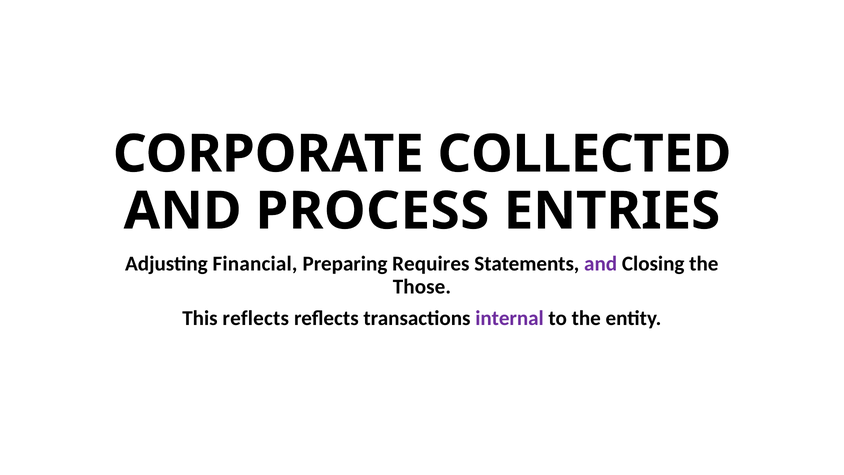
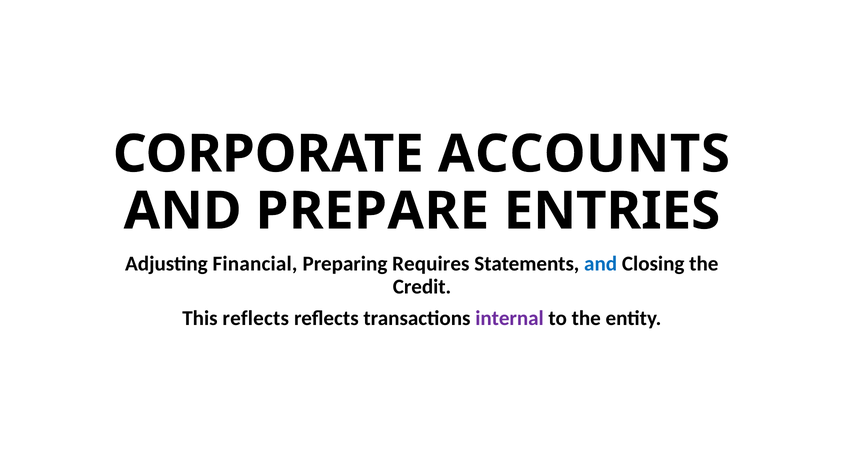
COLLECTED: COLLECTED -> ACCOUNTS (584, 154)
PROCESS: PROCESS -> PREPARE (372, 211)
and colour: purple -> blue (601, 264)
Those: Those -> Credit (422, 287)
